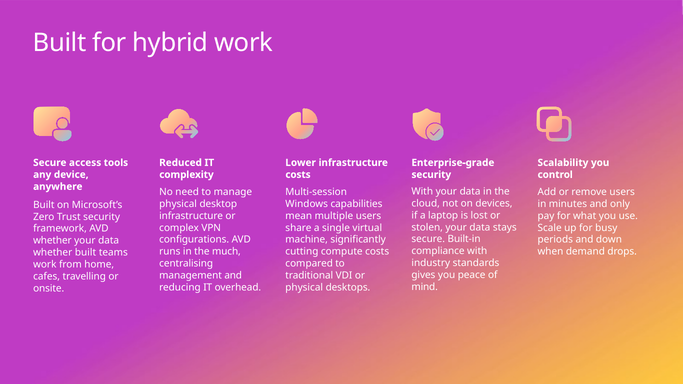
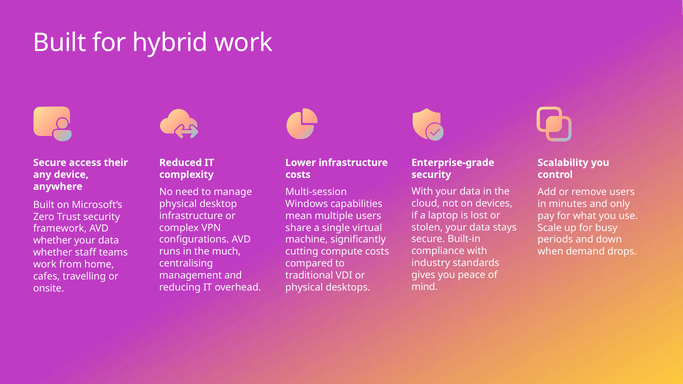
tools: tools -> their (116, 163)
whether built: built -> staff (86, 253)
